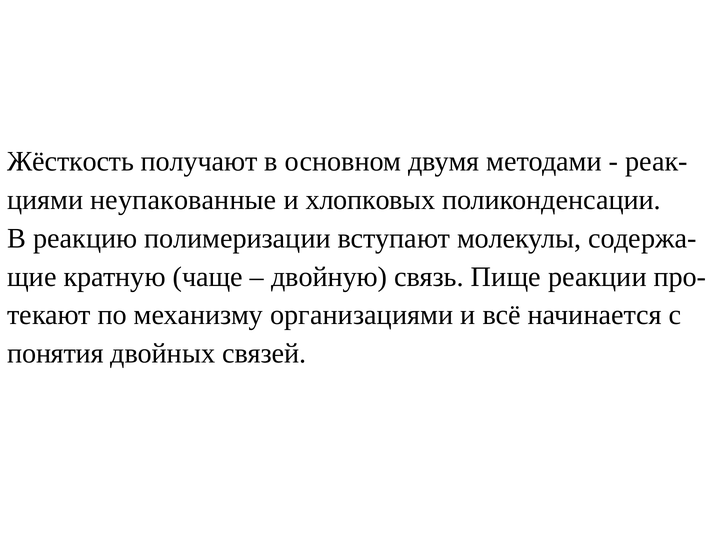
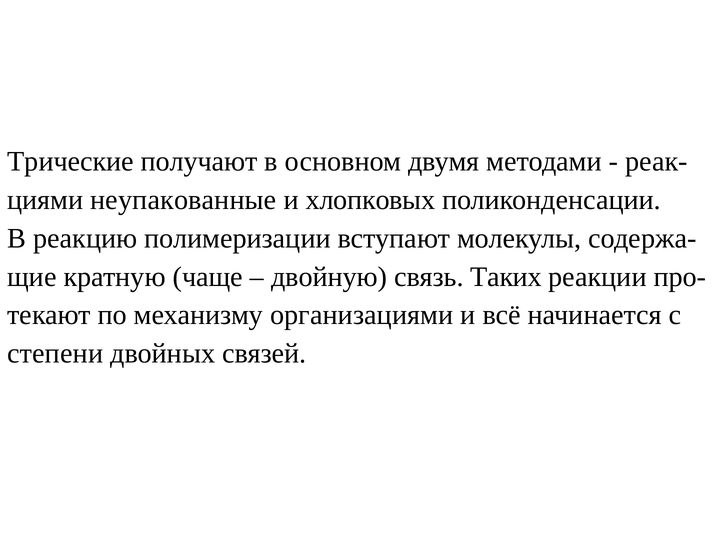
Жёсткость: Жёсткость -> Трические (71, 161)
Пище: Пище -> Таких (506, 276)
понятия: понятия -> степени (55, 353)
